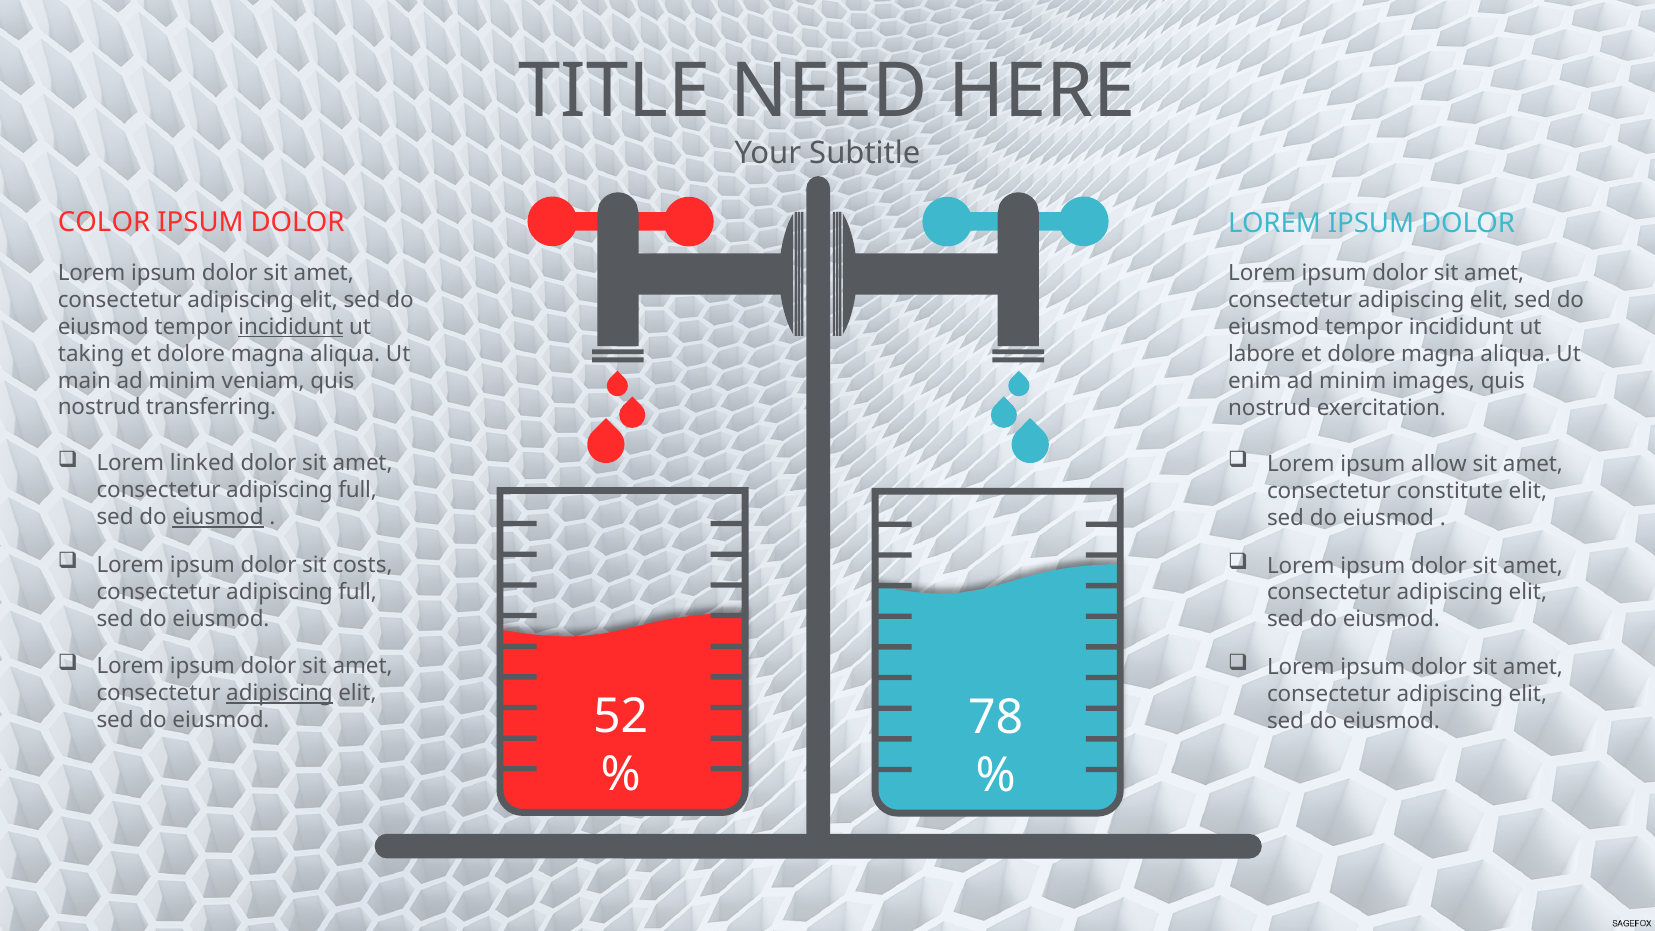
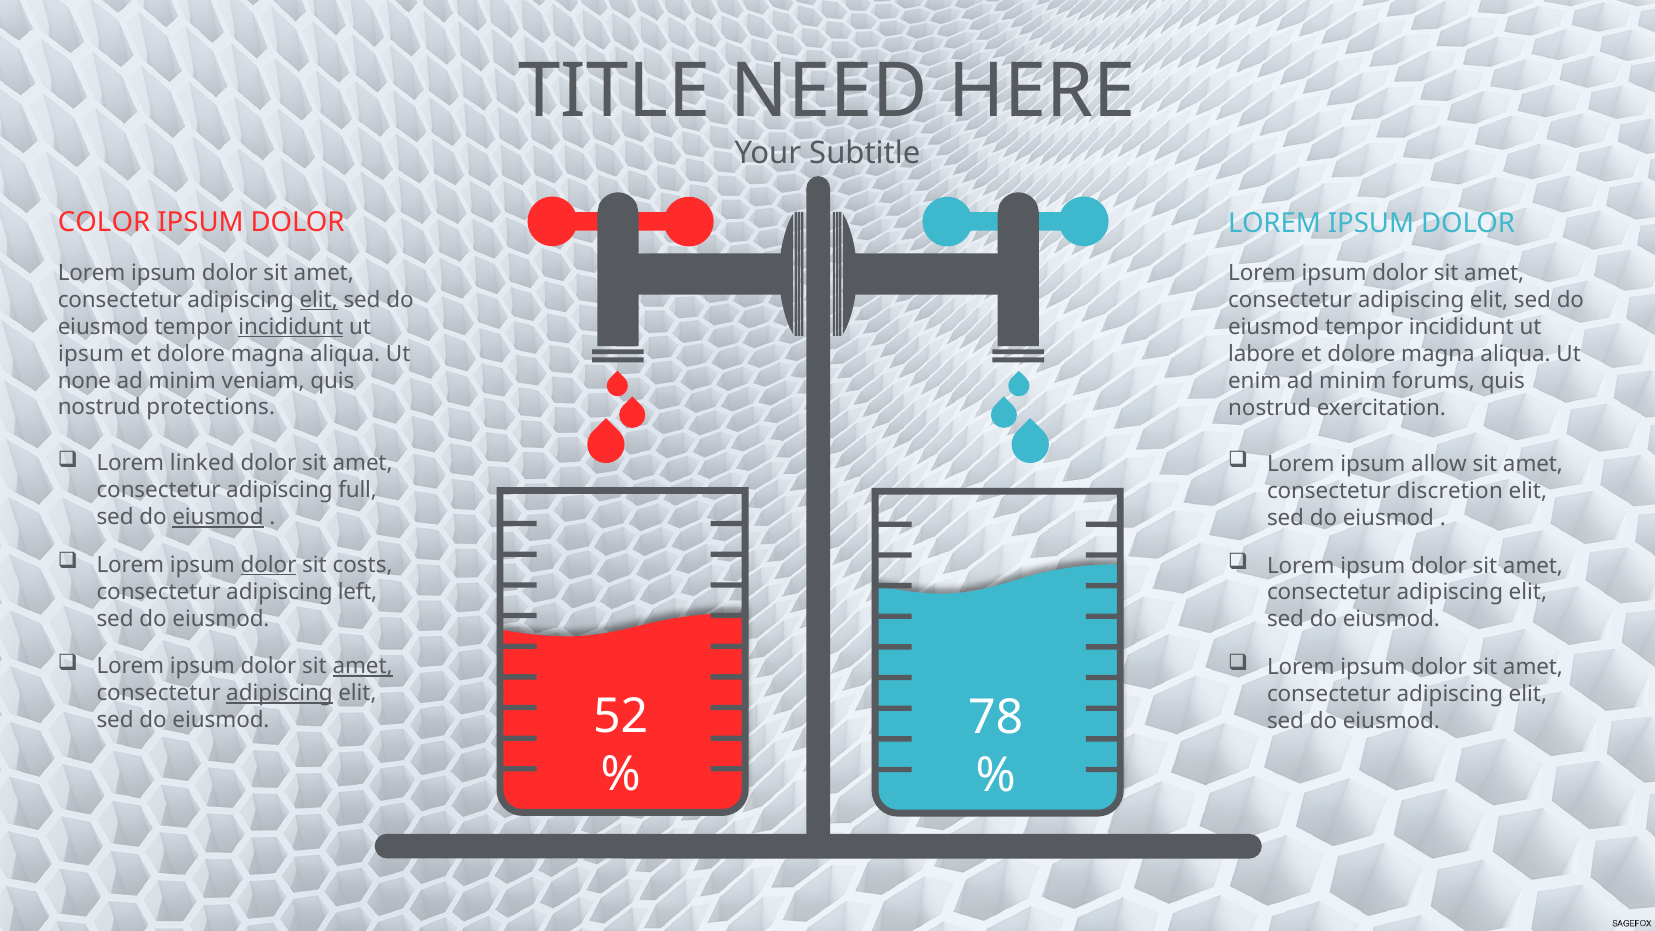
elit underline: none -> present (319, 300)
taking: taking -> ipsum (91, 354)
main: main -> none (84, 381)
images: images -> forums (1434, 381)
transferring: transferring -> protections (211, 408)
constitute: constitute -> discretion (1450, 491)
dolor underline: none -> present (269, 565)
full: full -> left (358, 592)
amet underline: none -> present (363, 666)
